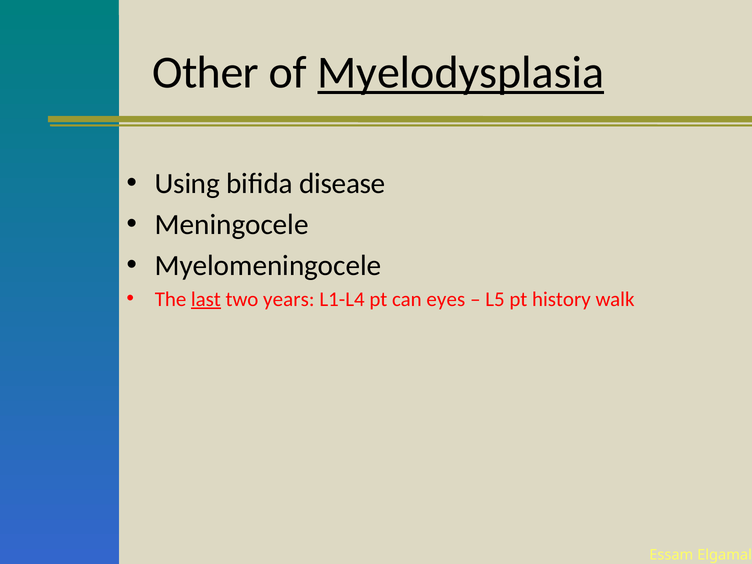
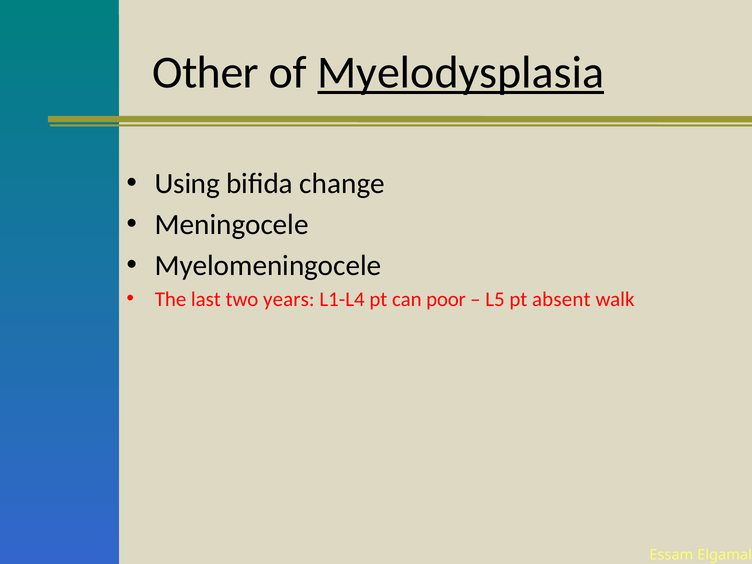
disease: disease -> change (342, 184)
last underline: present -> none (206, 299)
eyes: eyes -> poor (446, 299)
history: history -> absent (561, 299)
